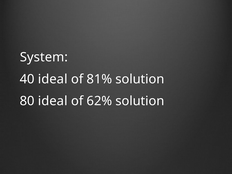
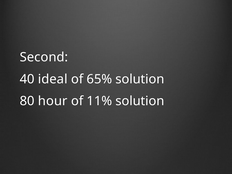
System: System -> Second (44, 57)
81%: 81% -> 65% (99, 79)
80 ideal: ideal -> hour (53, 101)
62%: 62% -> 11% (99, 101)
